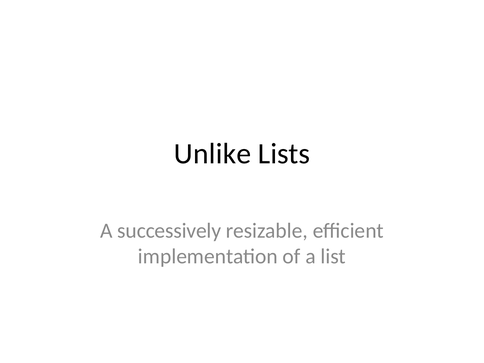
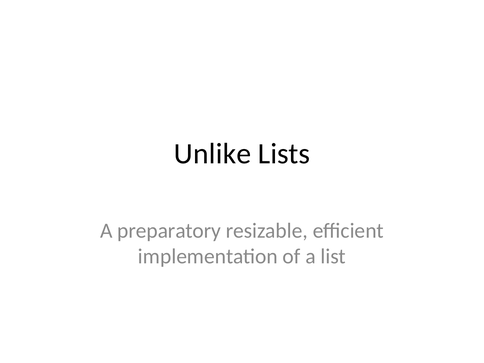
successively: successively -> preparatory (169, 231)
